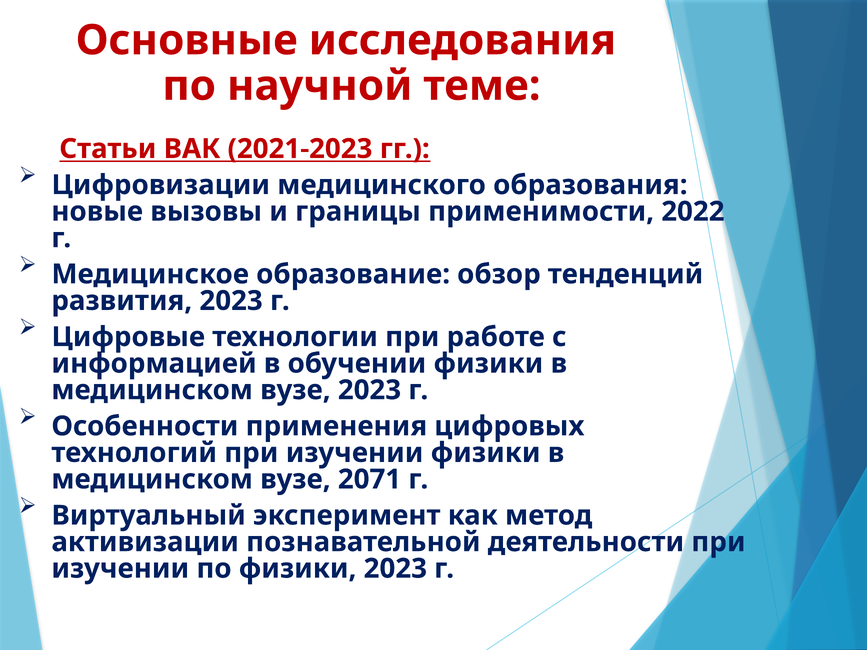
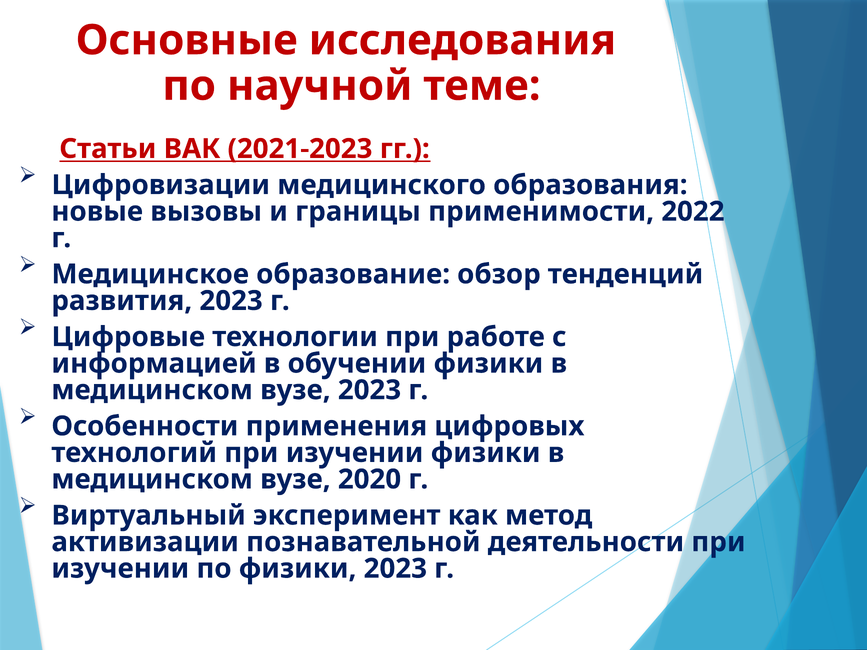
2071: 2071 -> 2020 (369, 479)
